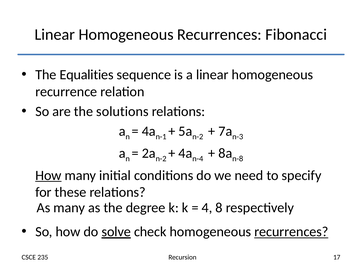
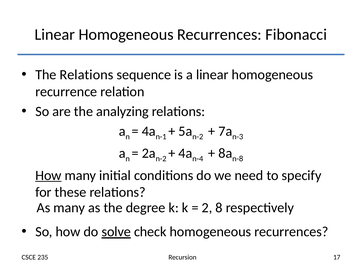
The Equalities: Equalities -> Relations (86, 75)
solutions: solutions -> analyzing (122, 111)
4: 4 -> 2 (207, 207)
recurrences underline: present -> none (291, 231)
